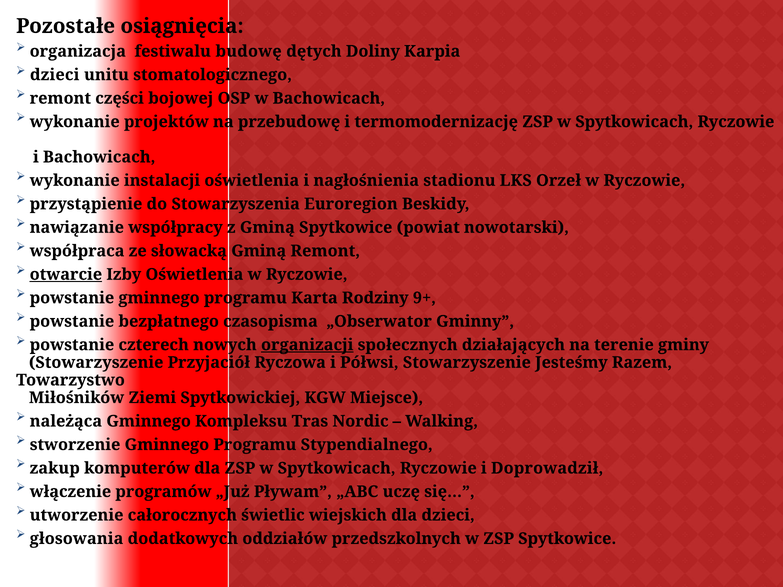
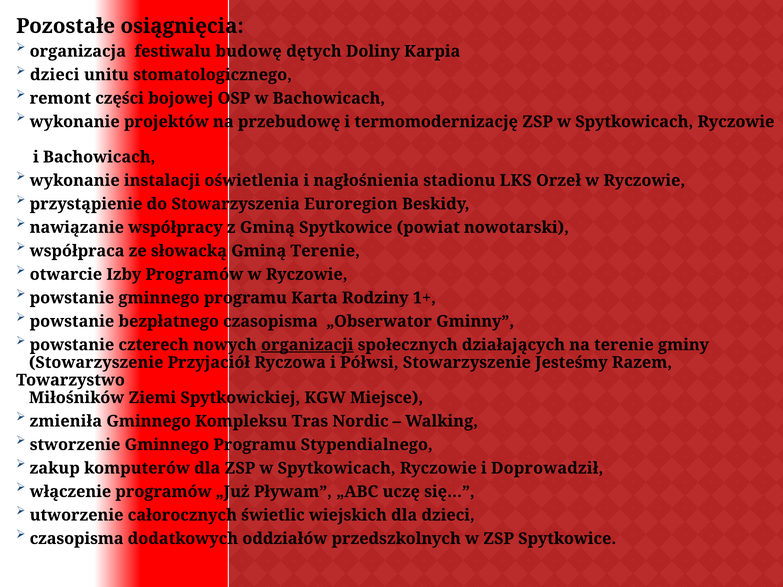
Gminą Remont: Remont -> Terenie (325, 251)
otwarcie underline: present -> none (66, 275)
Izby Oświetlenia: Oświetlenia -> Programów (194, 275)
9+: 9+ -> 1+ (424, 298)
należąca: należąca -> zmieniła (66, 421)
głosowania: głosowania -> czasopisma (77, 539)
